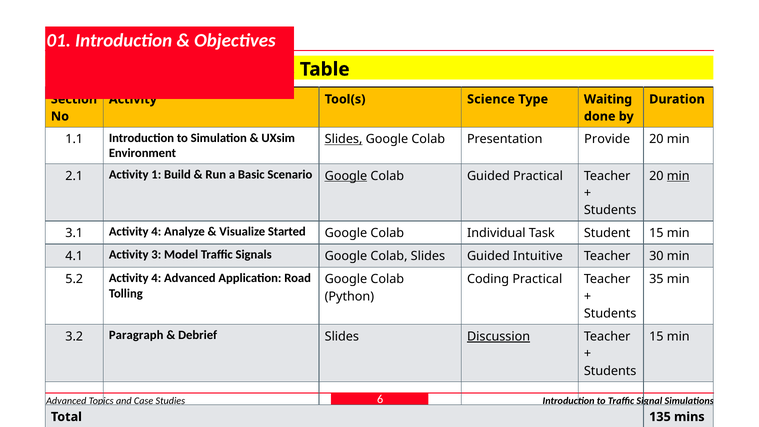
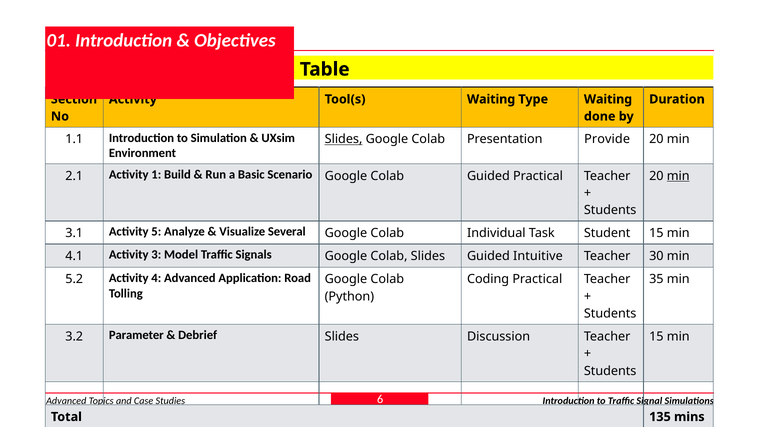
Tool(s Science: Science -> Waiting (491, 99)
Google underline: present -> none (346, 176)
3.1 Activity 4: 4 -> 5 (156, 232)
Started: Started -> Several (287, 232)
Paragraph: Paragraph -> Parameter (136, 335)
Discussion underline: present -> none (499, 336)
